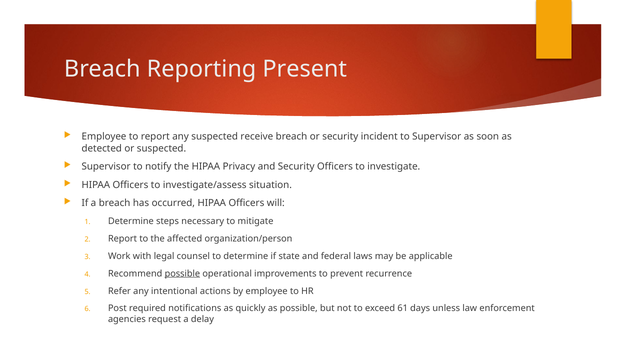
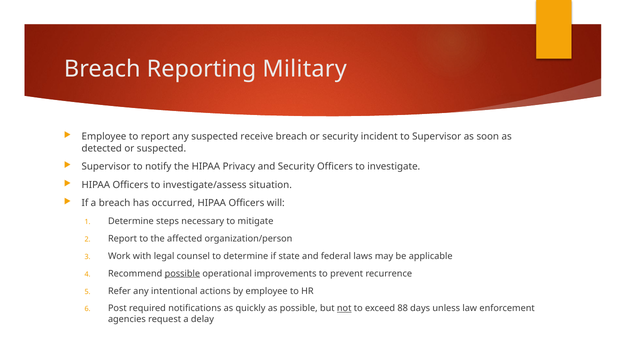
Present: Present -> Military (305, 69)
not underline: none -> present (344, 309)
61: 61 -> 88 (403, 309)
